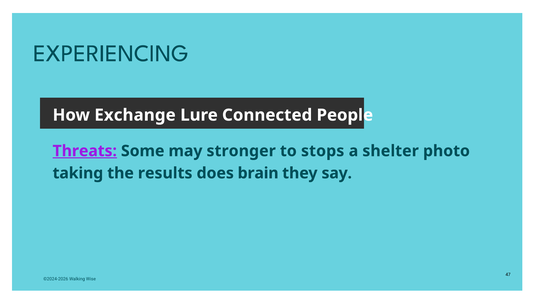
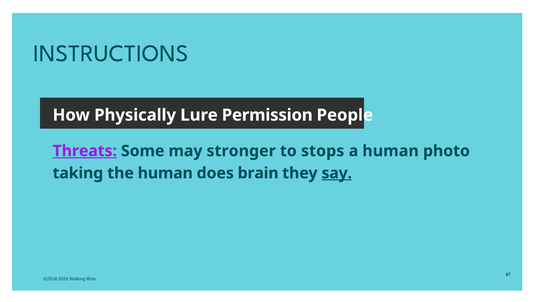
EXPERIENCING: EXPERIENCING -> INSTRUCTIONS (111, 53)
Exchange: Exchange -> Physically (135, 115)
Connected: Connected -> Permission (267, 115)
a shelter: shelter -> human (391, 151)
the results: results -> human (165, 173)
say underline: none -> present (337, 173)
